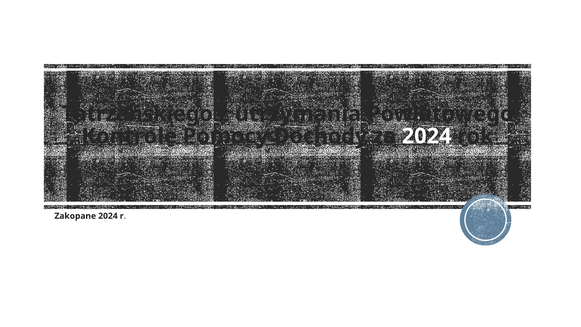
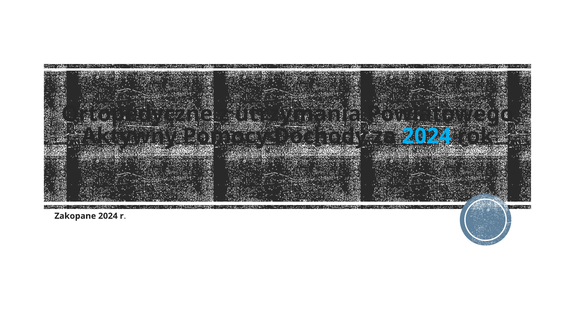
Tatrzańskiego: Tatrzańskiego -> Ortopedyczne (137, 114)
Kontrole: Kontrole -> Aktywny (129, 136)
2024 colour: white -> light blue (427, 136)
